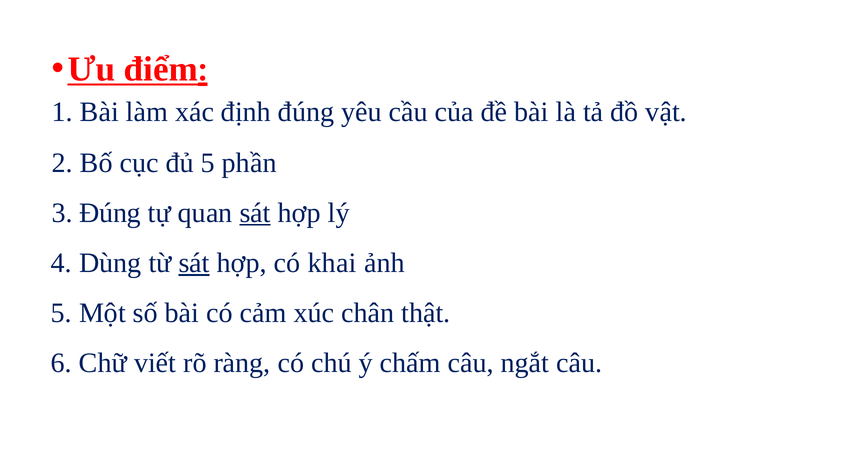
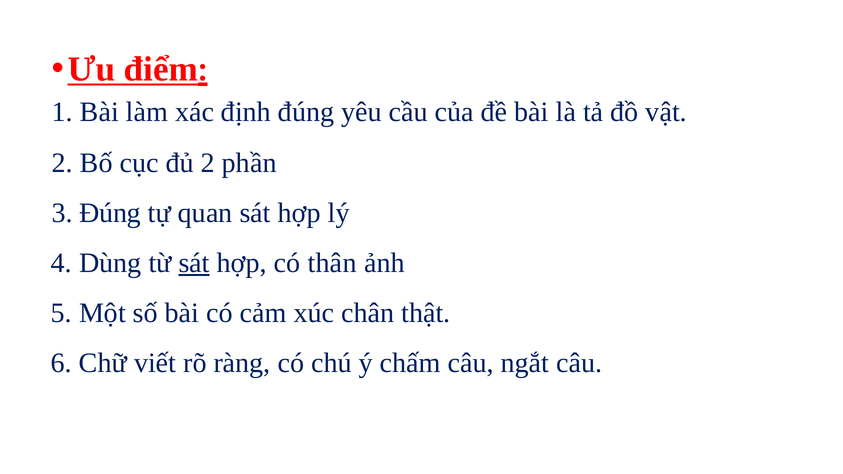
đủ 5: 5 -> 2 (208, 163)
sát underline: present -> none (255, 213)
khai: khai -> thân (332, 263)
